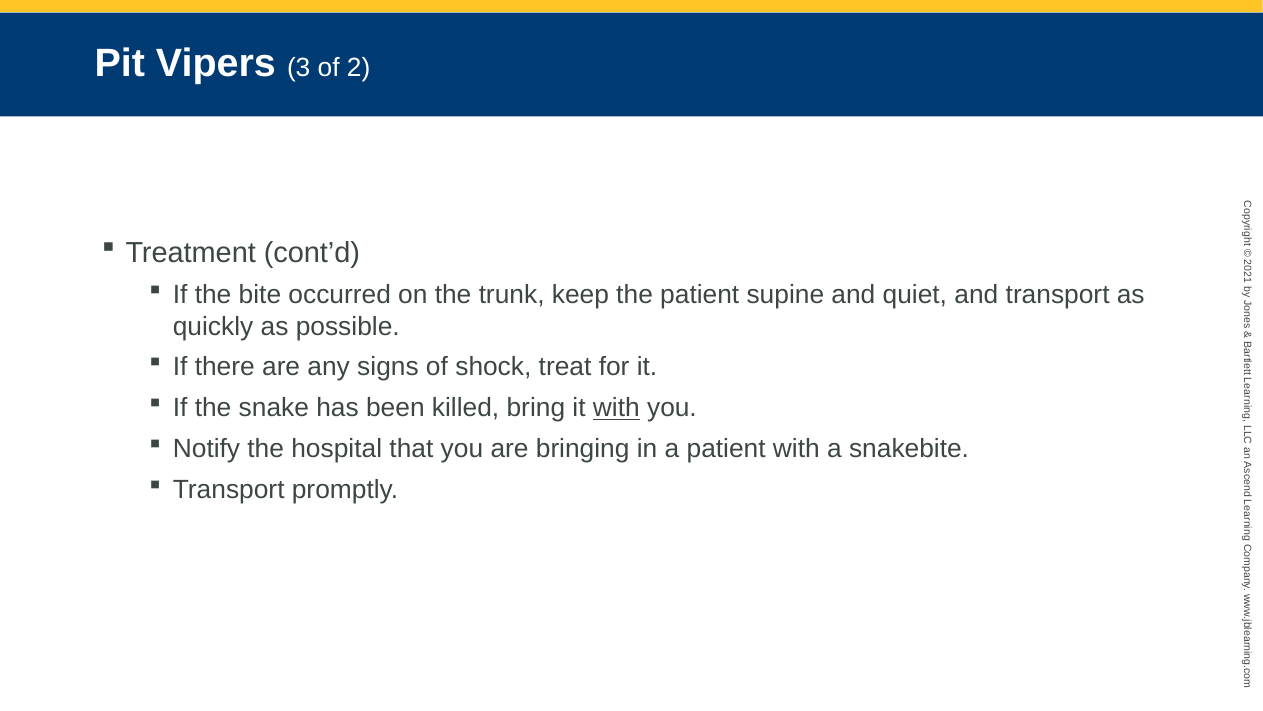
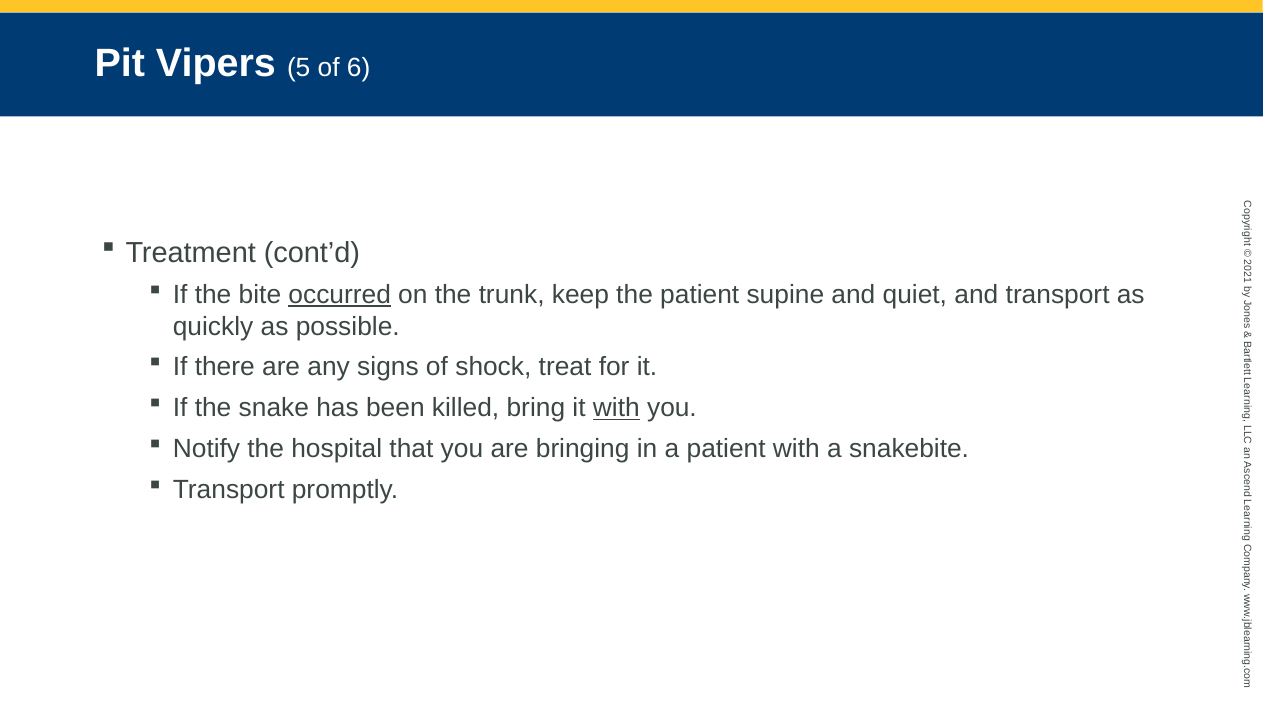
3: 3 -> 5 (299, 68)
of 2: 2 -> 6 (359, 68)
occurred underline: none -> present (340, 295)
